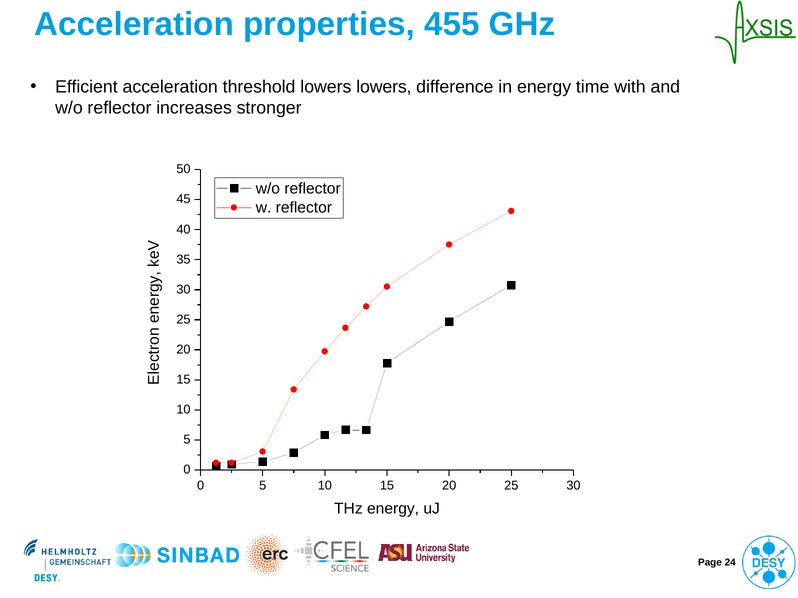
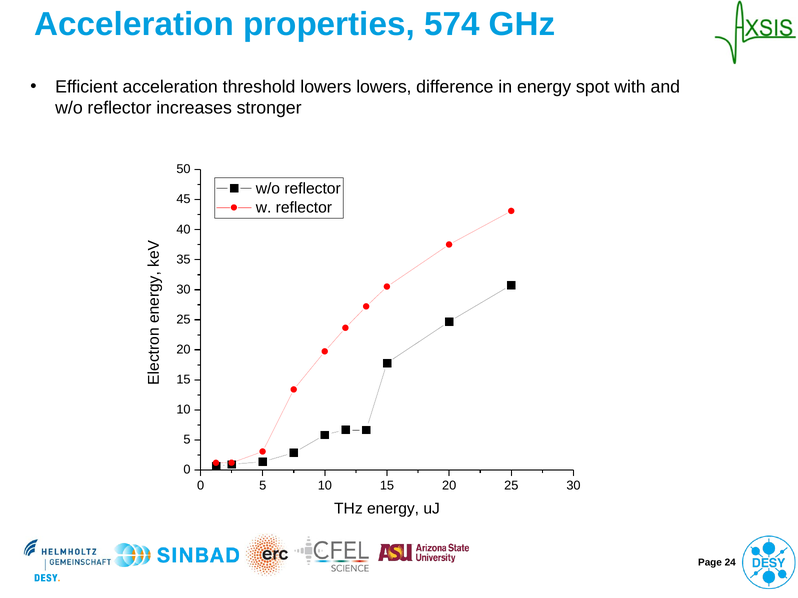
455: 455 -> 574 (452, 24)
time: time -> spot (593, 87)
